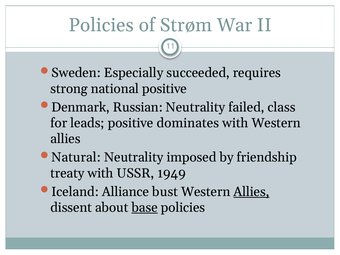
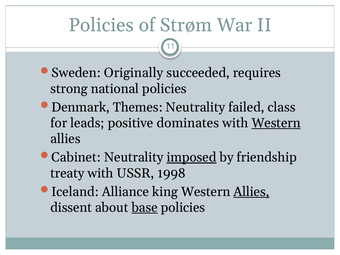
Especially: Especially -> Originally (134, 73)
national positive: positive -> policies (164, 89)
Russian: Russian -> Themes (138, 107)
Western underline: none -> present (276, 123)
Natural: Natural -> Cabinet (76, 157)
imposed underline: none -> present (192, 157)
1949: 1949 -> 1998 (172, 173)
bust: bust -> king (165, 192)
